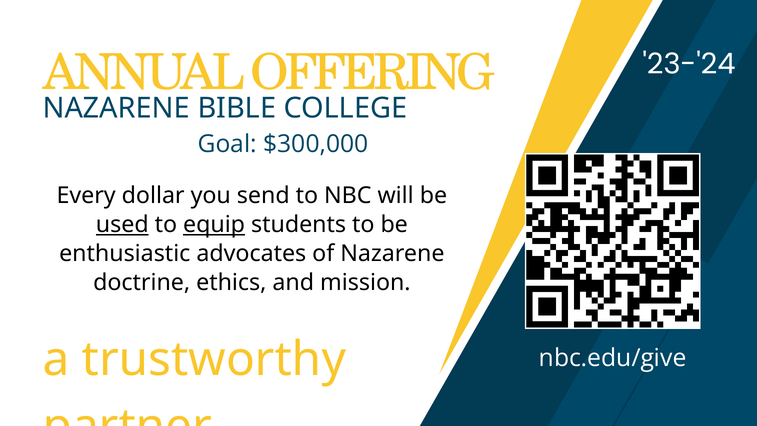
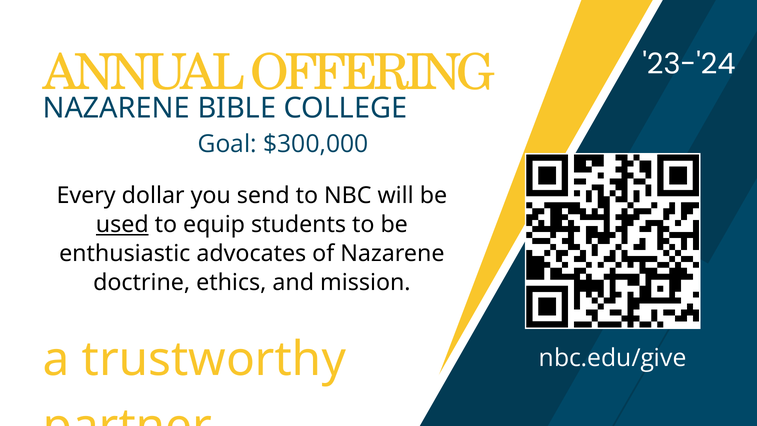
equip underline: present -> none (214, 225)
